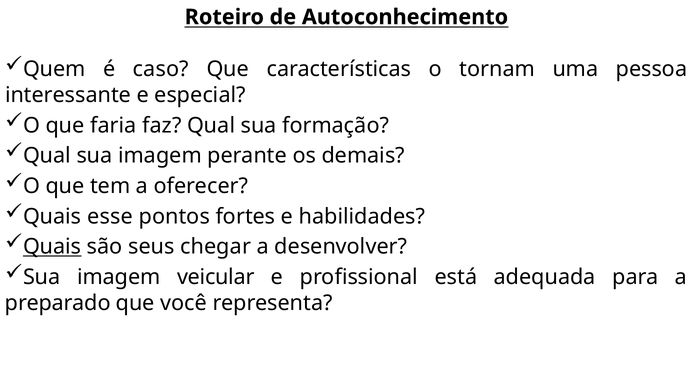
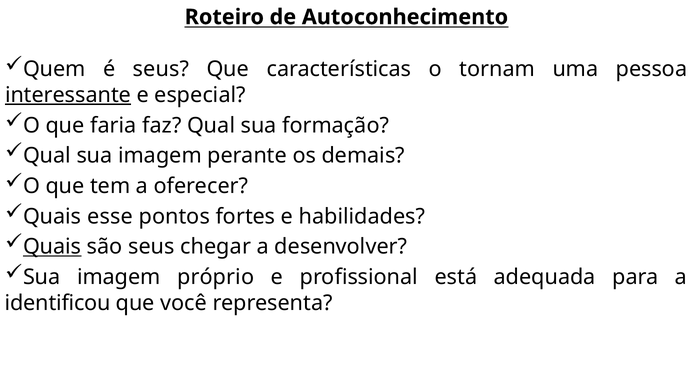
é caso: caso -> seus (161, 69)
interessante underline: none -> present (68, 95)
veicular: veicular -> próprio (216, 277)
preparado: preparado -> identificou (58, 303)
